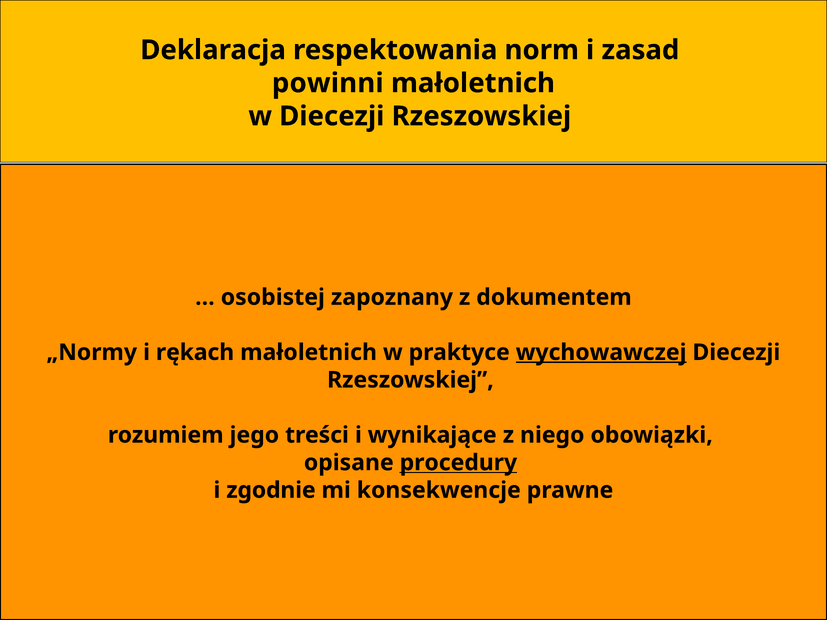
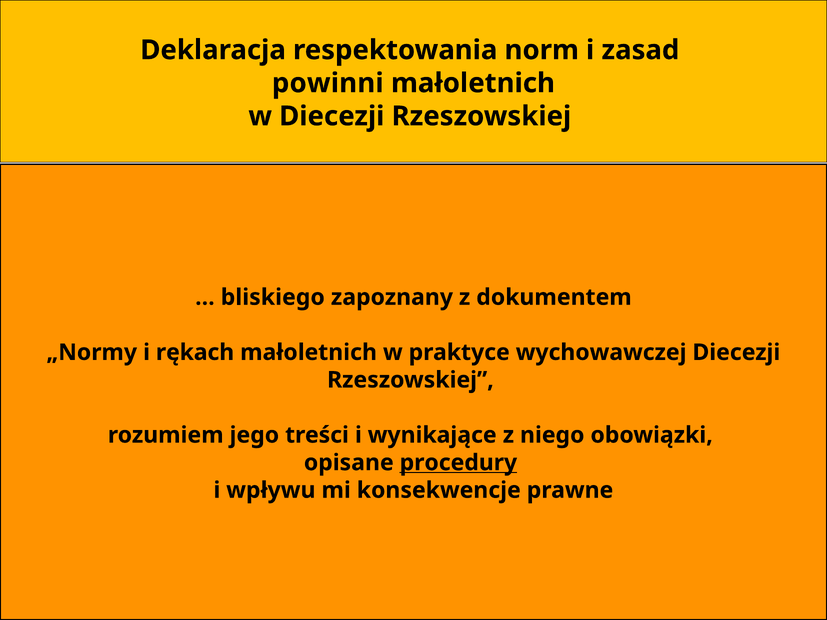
osobistej: osobistej -> bliskiego (273, 297)
wychowawczej underline: present -> none (601, 353)
zgodnie: zgodnie -> wpływu (271, 490)
